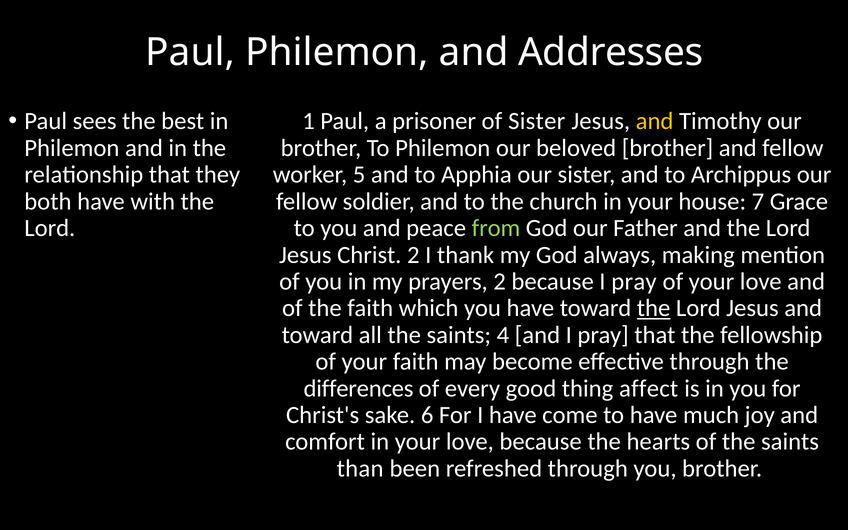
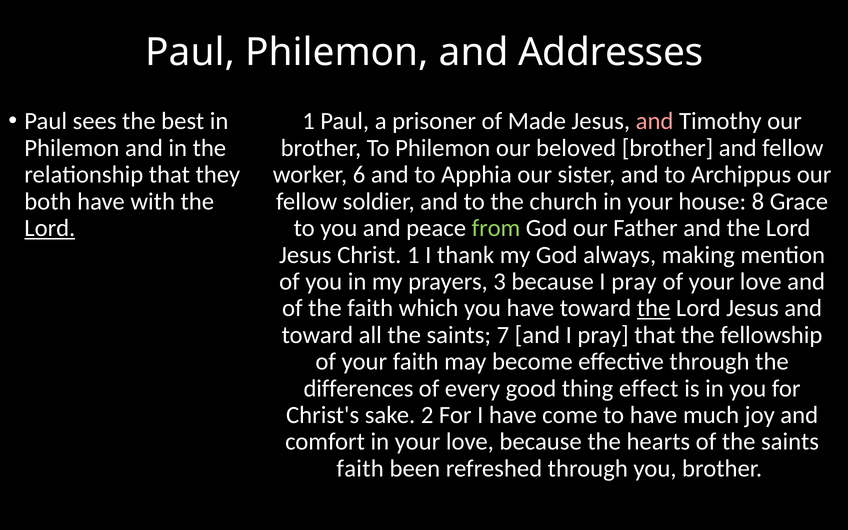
of Sister: Sister -> Made (537, 121)
and colour: yellow -> pink (655, 121)
5: 5 -> 6 (359, 175)
7: 7 -> 8 (758, 201)
Lord underline: none -> present (50, 228)
Christ 2: 2 -> 1 (413, 255)
prayers 2: 2 -> 3 (500, 282)
4: 4 -> 7 (503, 335)
affect: affect -> effect (649, 388)
6: 6 -> 2 (427, 415)
than: than -> faith (360, 469)
